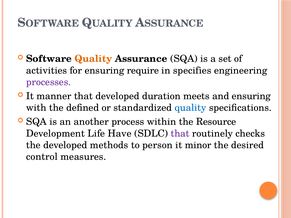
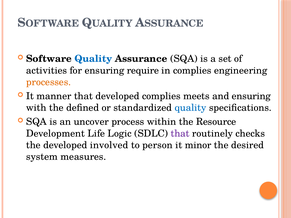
Quality colour: orange -> blue (93, 59)
in specifies: specifies -> complies (192, 70)
processes colour: purple -> orange (49, 82)
developed duration: duration -> complies (161, 96)
another: another -> uncover (91, 122)
Have: Have -> Logic (120, 134)
methods: methods -> involved (109, 145)
control: control -> system (42, 157)
